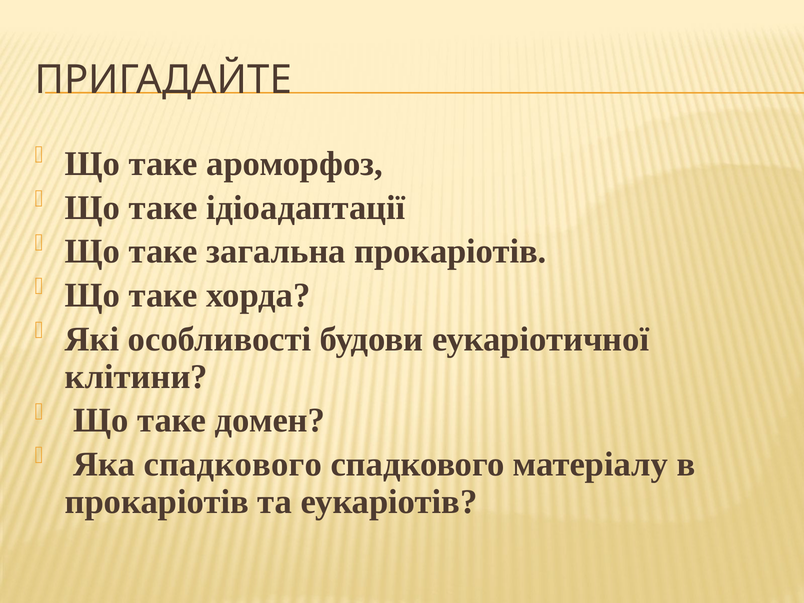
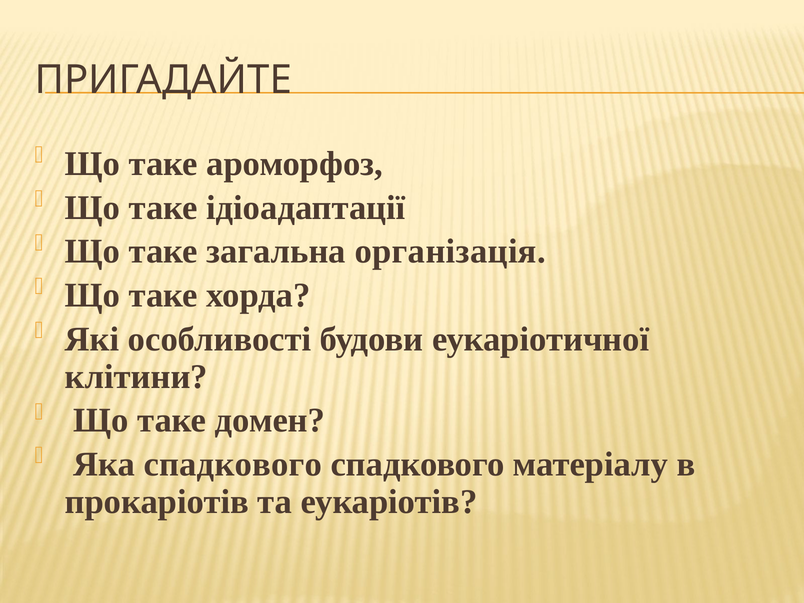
загальна прокаріотів: прокаріотів -> організація (450, 251)
